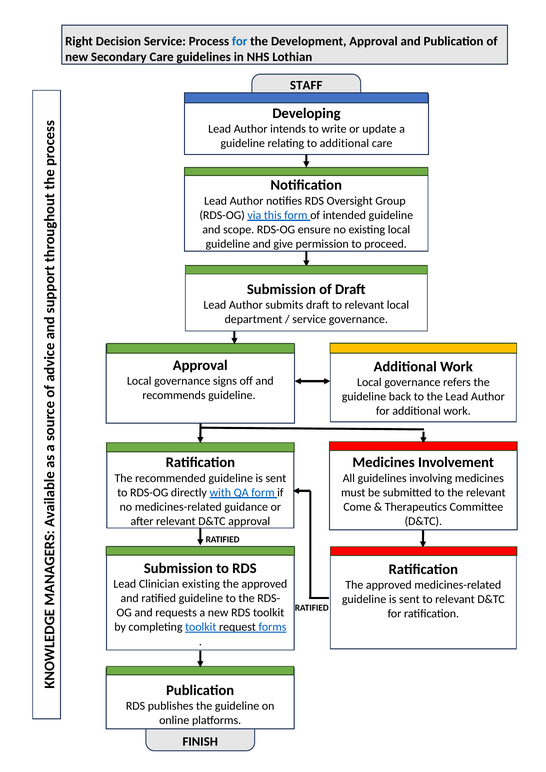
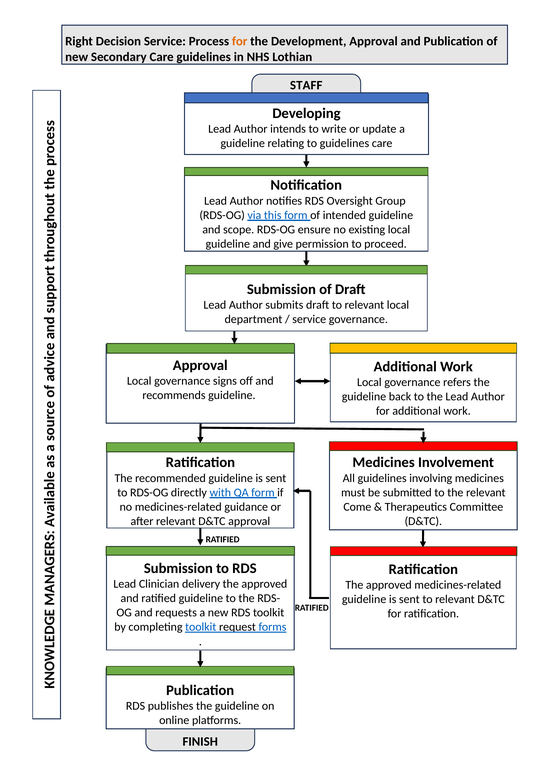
for colour: blue -> orange (240, 41)
to additional: additional -> guidelines (344, 143)
Clinician existing: existing -> delivery (201, 584)
